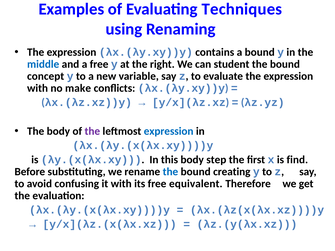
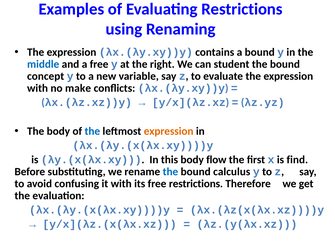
Evaluating Techniques: Techniques -> Restrictions (242, 9)
the colour: purple -> blue (92, 131)
expression colour: blue -> orange (169, 131)
step: step -> flow (216, 160)
creating: creating -> calculus (232, 172)
free equivalent: equivalent -> restrictions (196, 184)
